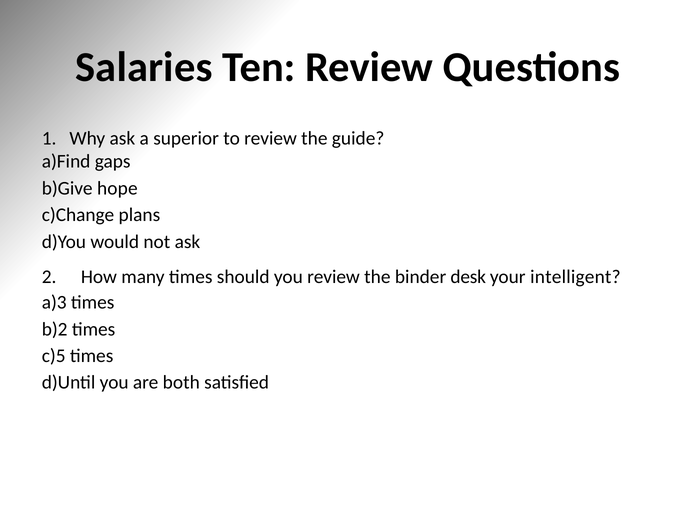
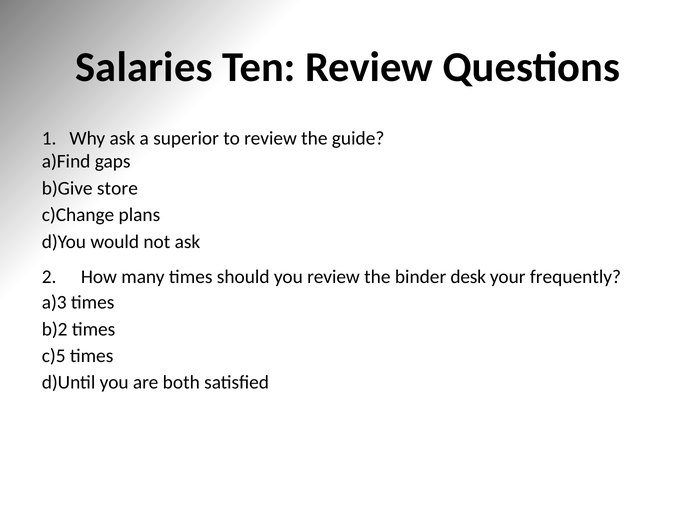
hope: hope -> store (117, 188)
intelligent: intelligent -> frequently (576, 277)
